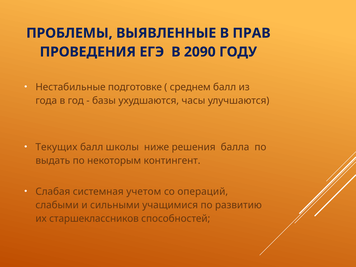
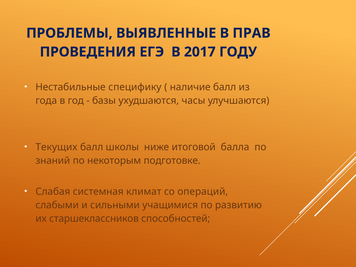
2090: 2090 -> 2017 (200, 52)
подготовке: подготовке -> специфику (135, 87)
среднем: среднем -> наличие (190, 87)
решения: решения -> итоговой (194, 147)
выдать: выдать -> знаний (53, 161)
контингент: контингент -> подготовке (172, 161)
учетом: учетом -> климат (144, 192)
